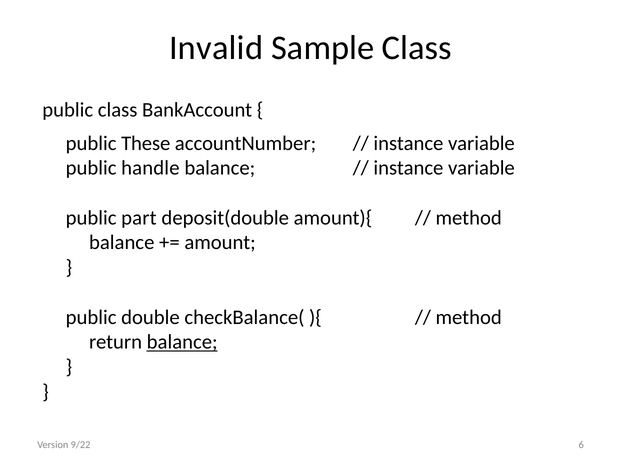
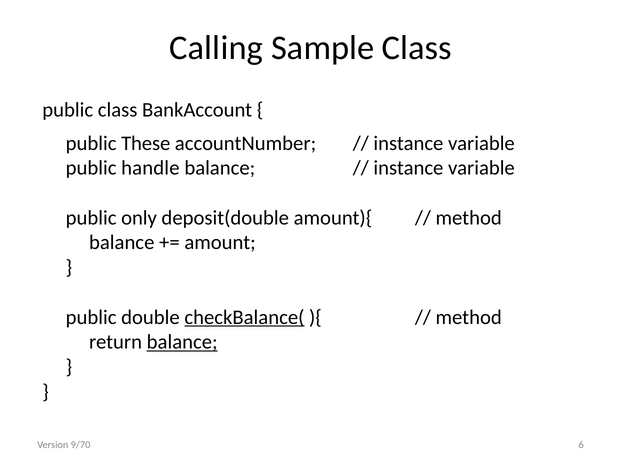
Invalid: Invalid -> Calling (216, 48)
part: part -> only (139, 218)
checkBalance( underline: none -> present (244, 317)
9/22: 9/22 -> 9/70 (81, 445)
